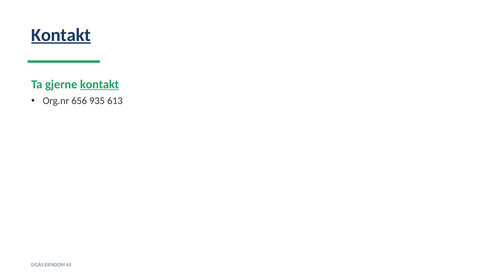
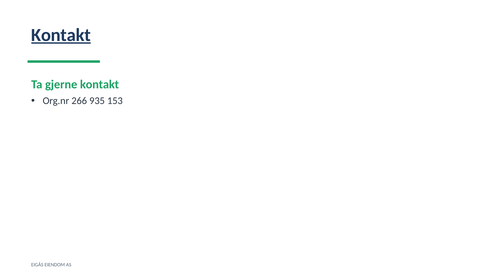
kontakt underline: present -> none (100, 84)
656: 656 -> 266 (79, 101)
613: 613 -> 153 (115, 101)
